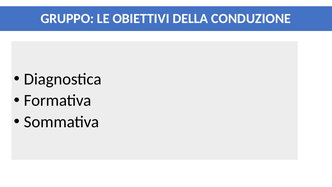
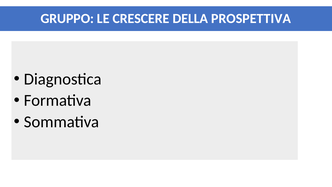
OBIETTIVI: OBIETTIVI -> CRESCERE (141, 19)
CONDUZIONE: CONDUZIONE -> PROSPETTIVA (251, 19)
